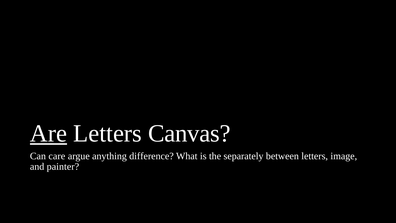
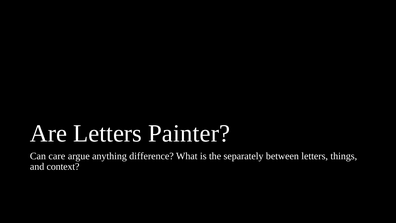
Are underline: present -> none (49, 133)
Canvas: Canvas -> Painter (189, 133)
image: image -> things (344, 156)
painter: painter -> context (63, 167)
